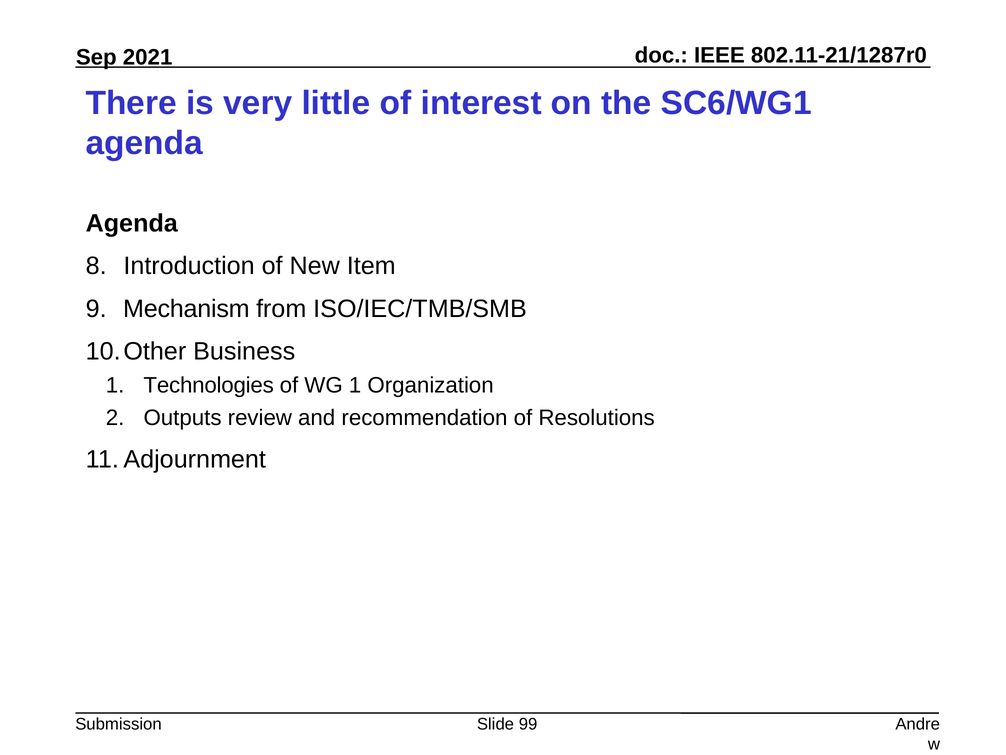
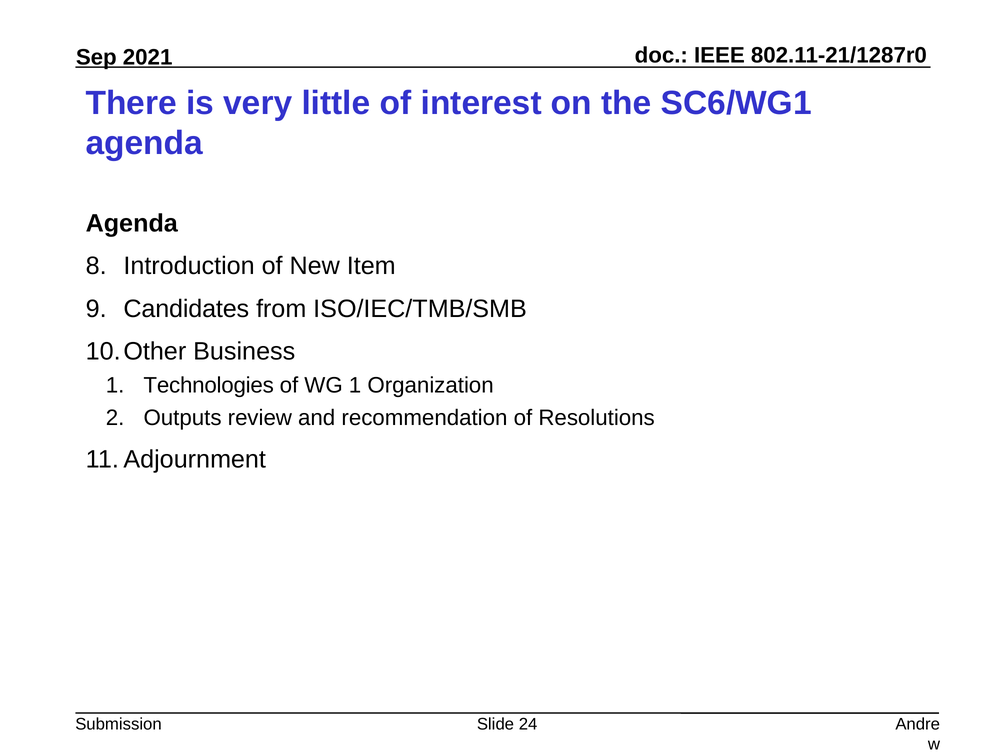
Mechanism: Mechanism -> Candidates (186, 309)
99: 99 -> 24 (528, 724)
